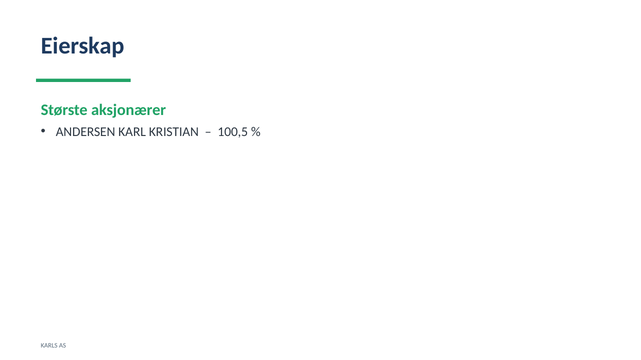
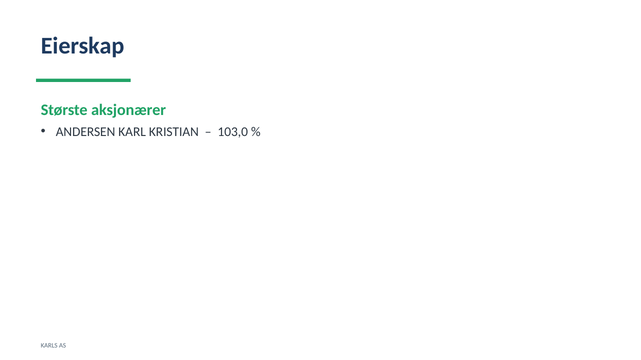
100,5: 100,5 -> 103,0 (233, 132)
